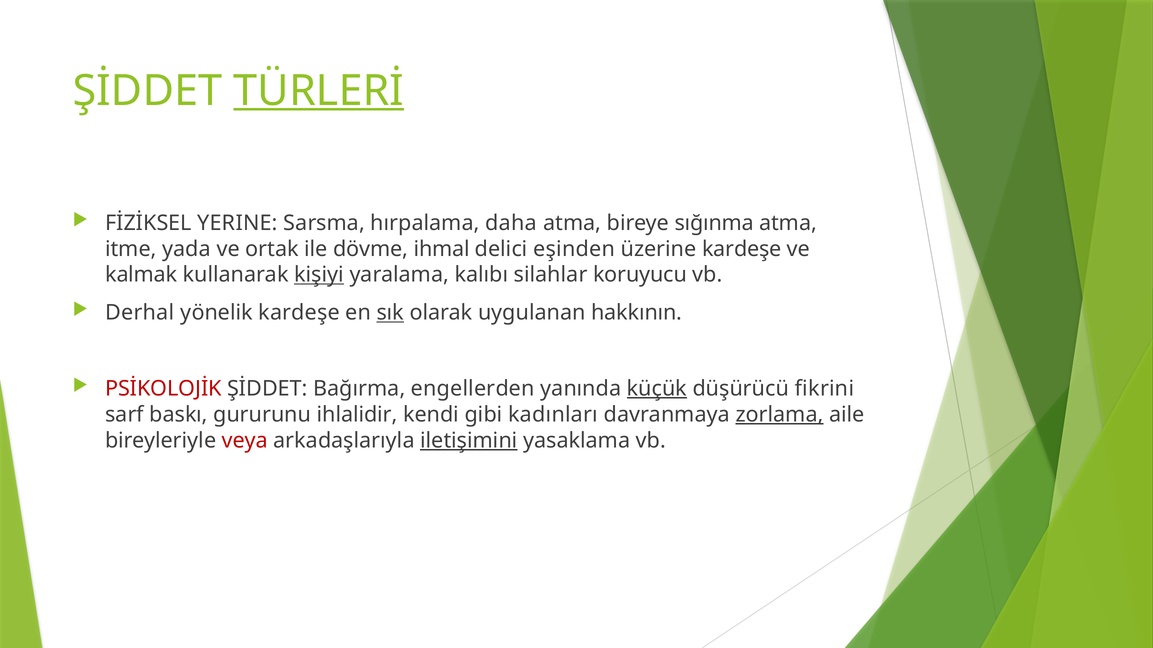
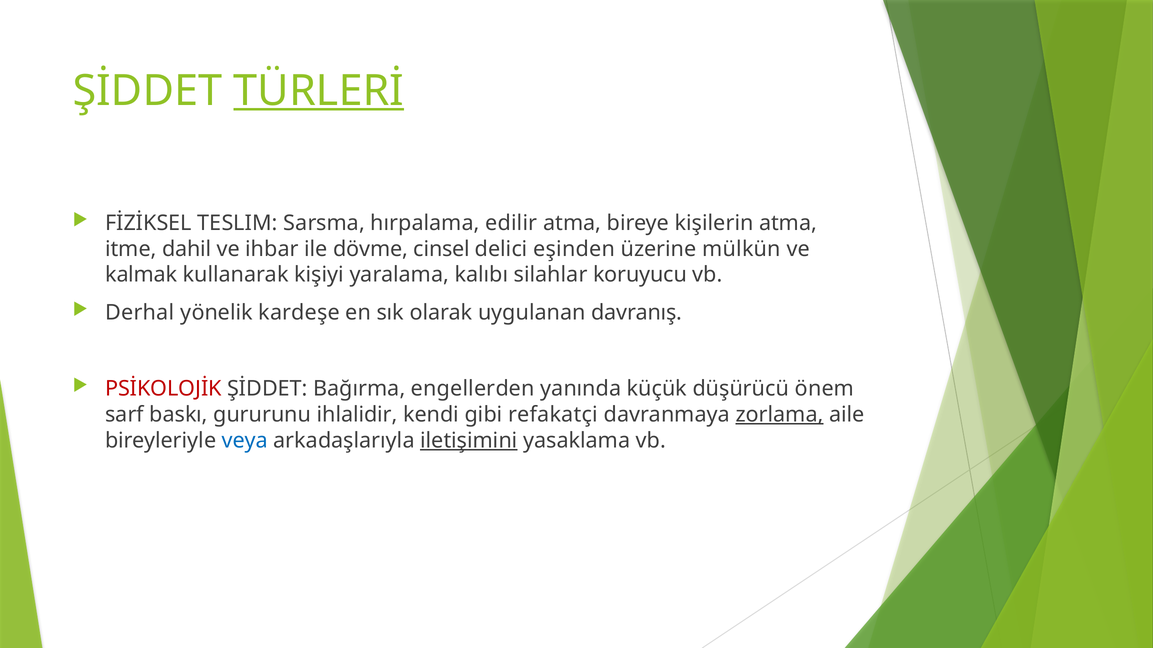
YERINE: YERINE -> TESLIM (238, 223)
daha: daha -> edilir (511, 223)
sığınma: sığınma -> kişilerin (714, 223)
yada: yada -> dahil (187, 249)
ortak: ortak -> ihbar (272, 249)
ihmal: ihmal -> cinsel (442, 249)
üzerine kardeşe: kardeşe -> mülkün (742, 249)
kişiyi underline: present -> none (319, 275)
sık underline: present -> none (390, 313)
hakkının: hakkının -> davranış (637, 313)
küçük underline: present -> none (657, 389)
fikrini: fikrini -> önem (824, 389)
kadınları: kadınları -> refakatçi (553, 415)
veya colour: red -> blue (245, 441)
